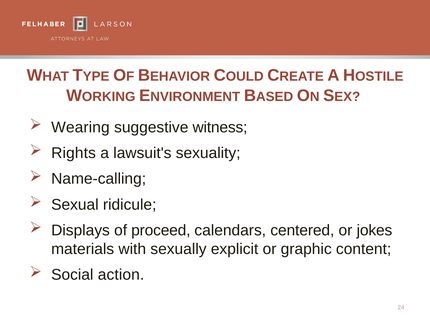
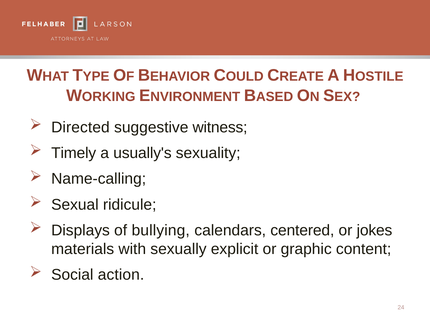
Wearing: Wearing -> Directed (80, 127)
Rights: Rights -> Timely (74, 153)
lawsuit's: lawsuit's -> usually's (142, 153)
proceed: proceed -> bullying (161, 231)
